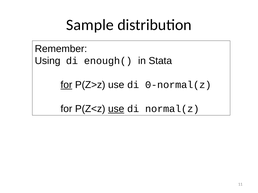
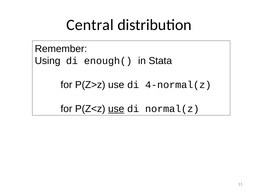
Sample: Sample -> Central (90, 25)
for underline: present -> none (66, 85)
0-normal(z: 0-normal(z -> 4-normal(z (178, 85)
